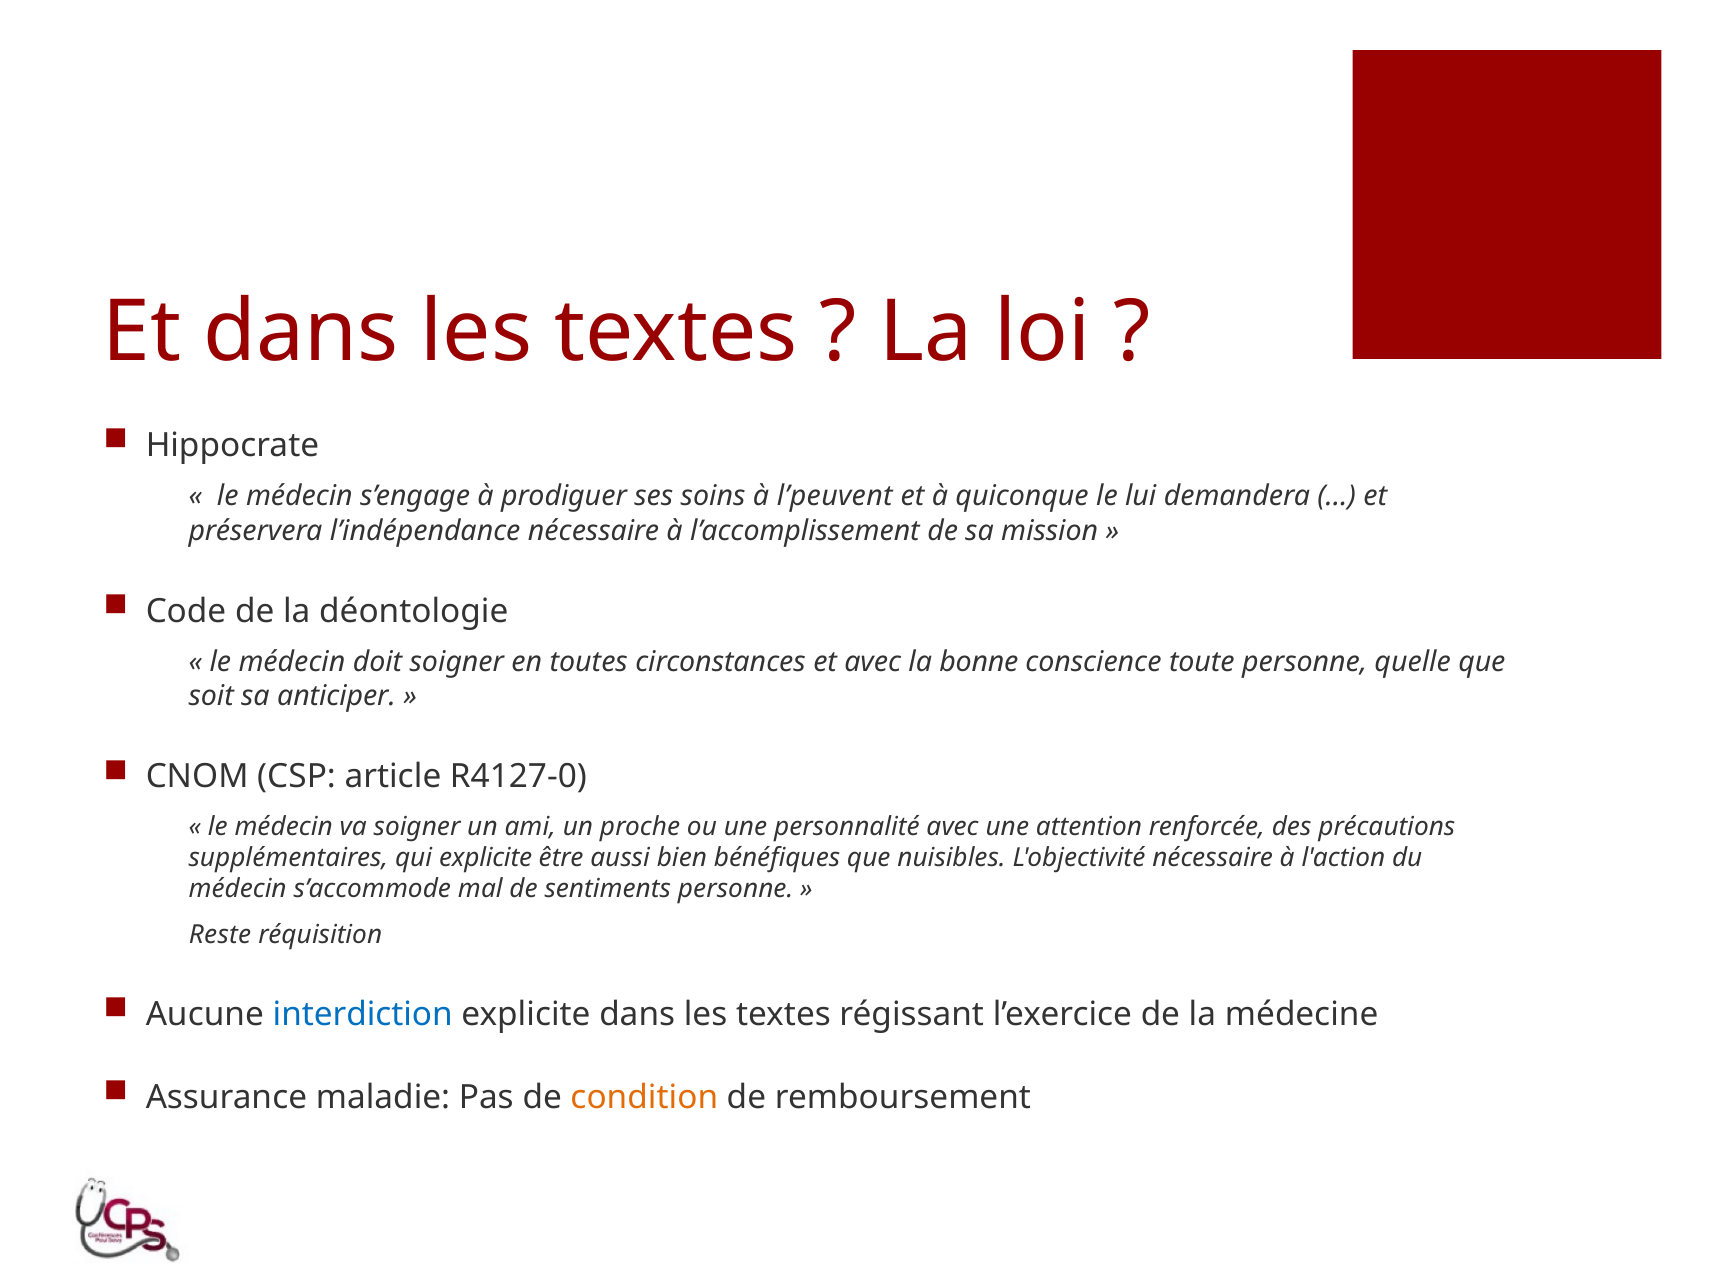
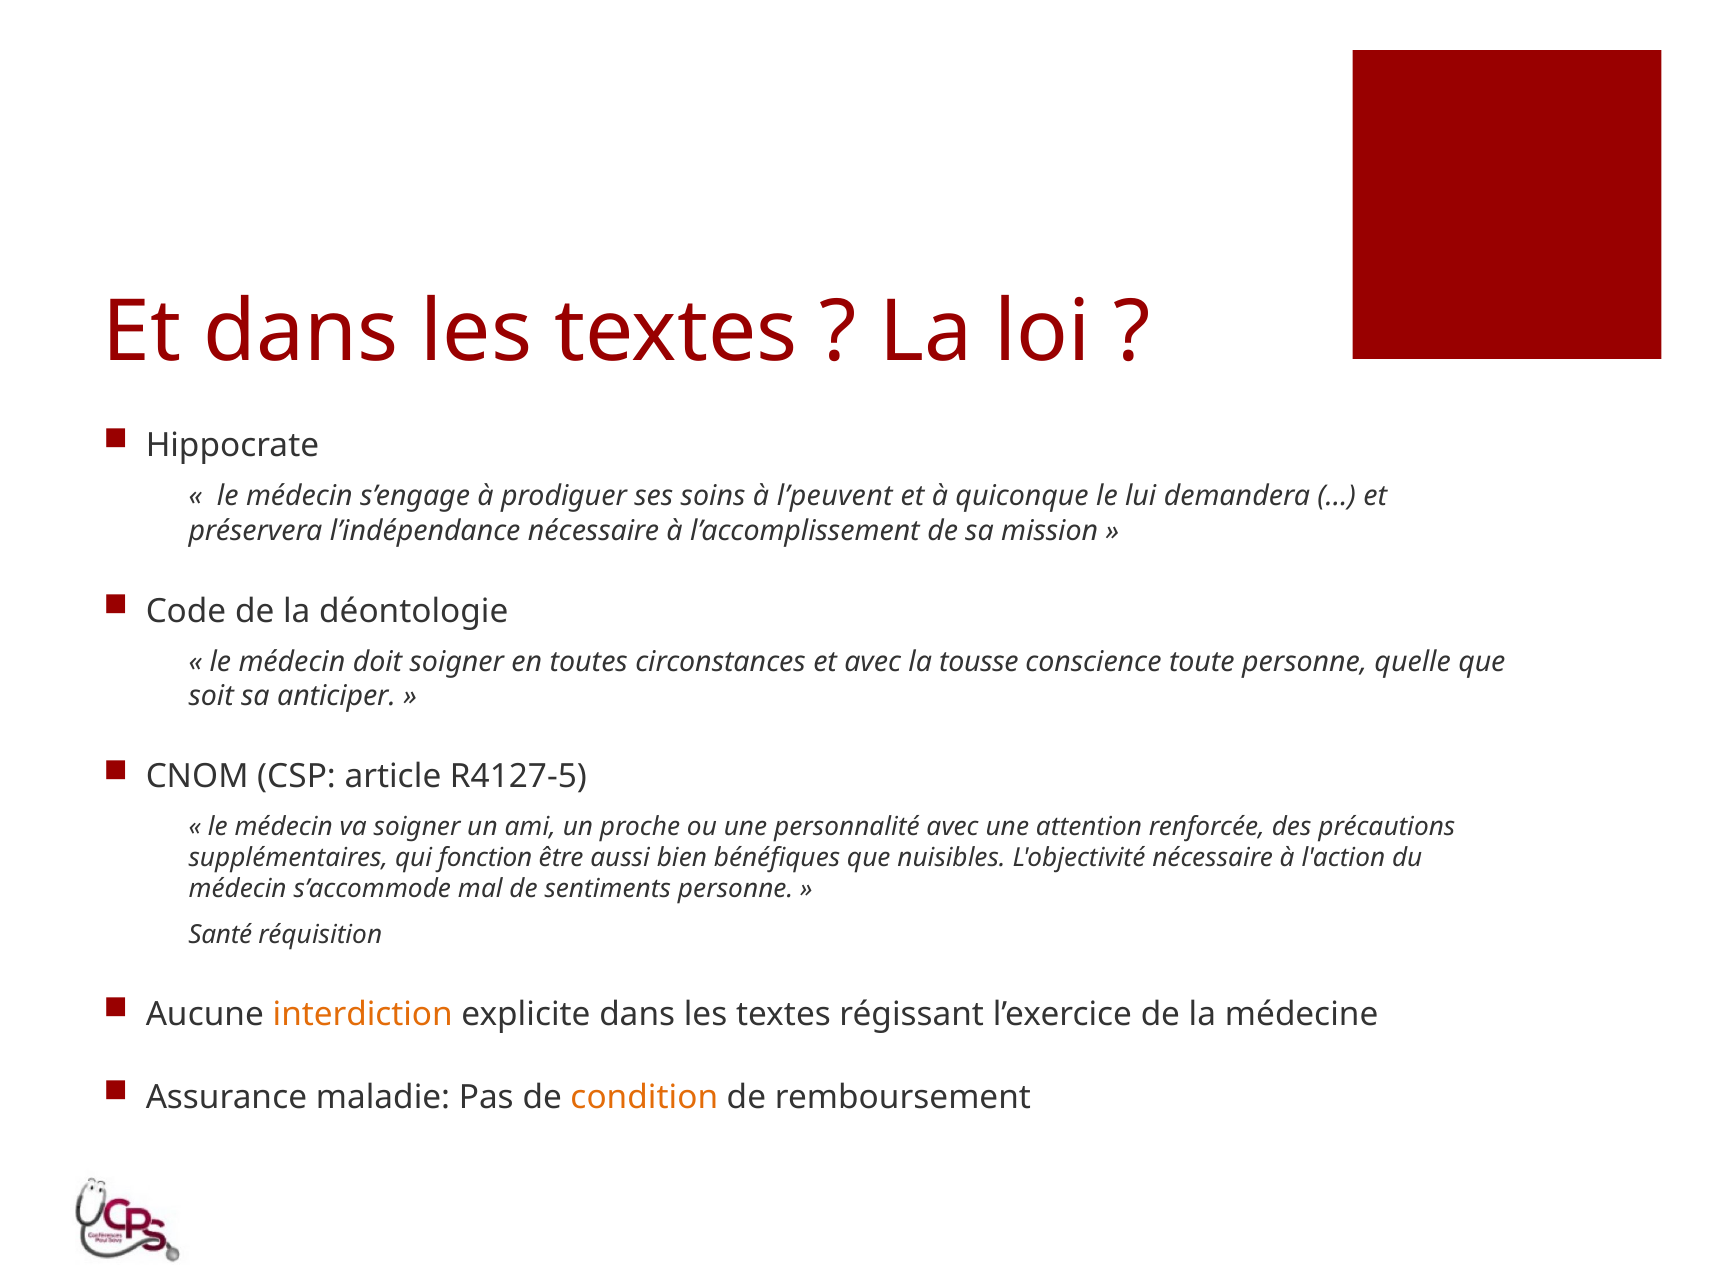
bonne: bonne -> tousse (979, 662)
R4127-0: R4127-0 -> R4127-5 (518, 777)
qui explicite: explicite -> fonction (486, 858)
Reste: Reste -> Santé (220, 935)
interdiction colour: blue -> orange (363, 1014)
